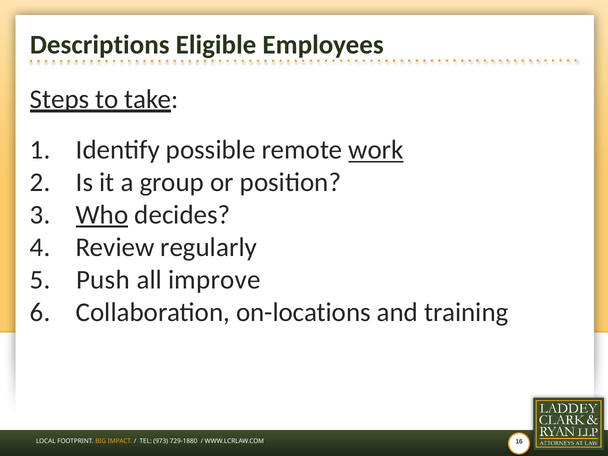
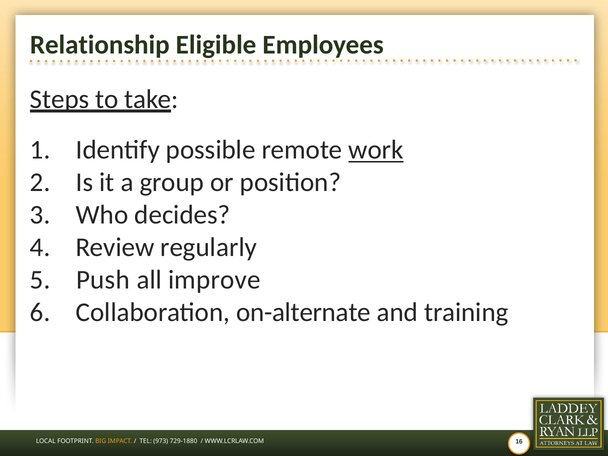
Descriptions: Descriptions -> Relationship (100, 45)
Who underline: present -> none (102, 215)
on-locations: on-locations -> on-alternate (304, 312)
